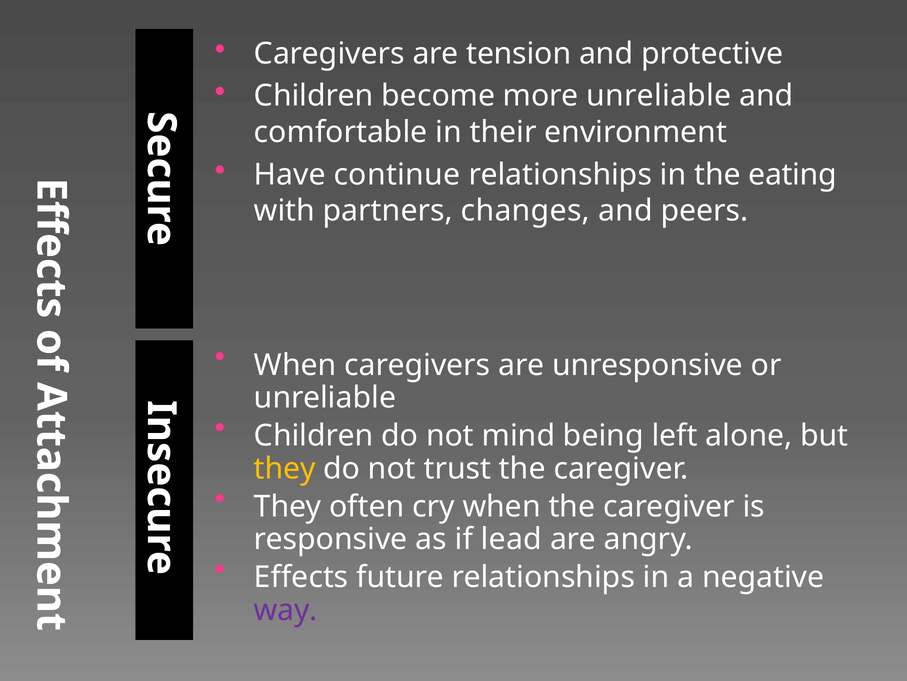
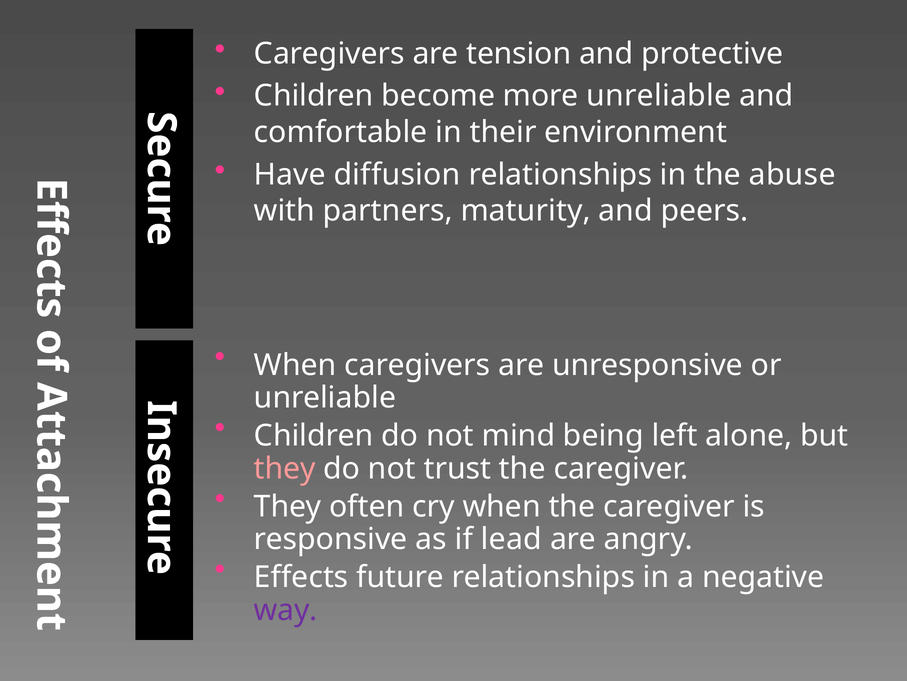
continue: continue -> diffusion (397, 174)
eating: eating -> abuse (792, 174)
changes: changes -> maturity (526, 211)
they colour: yellow -> pink (285, 468)
